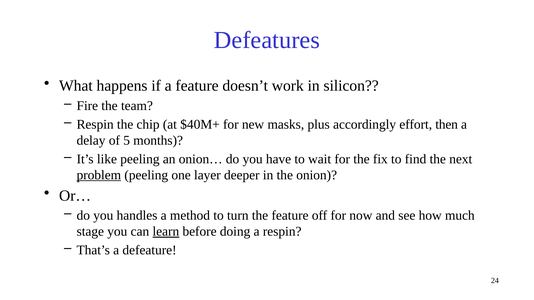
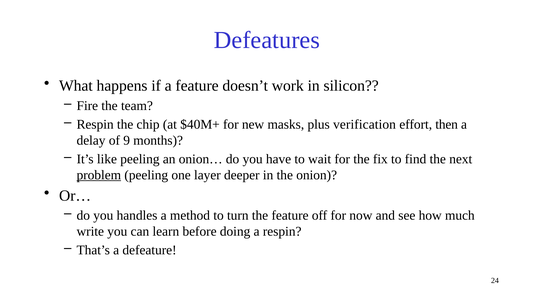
accordingly: accordingly -> verification (365, 124)
5: 5 -> 9 (127, 140)
stage: stage -> write (90, 232)
learn underline: present -> none (166, 232)
